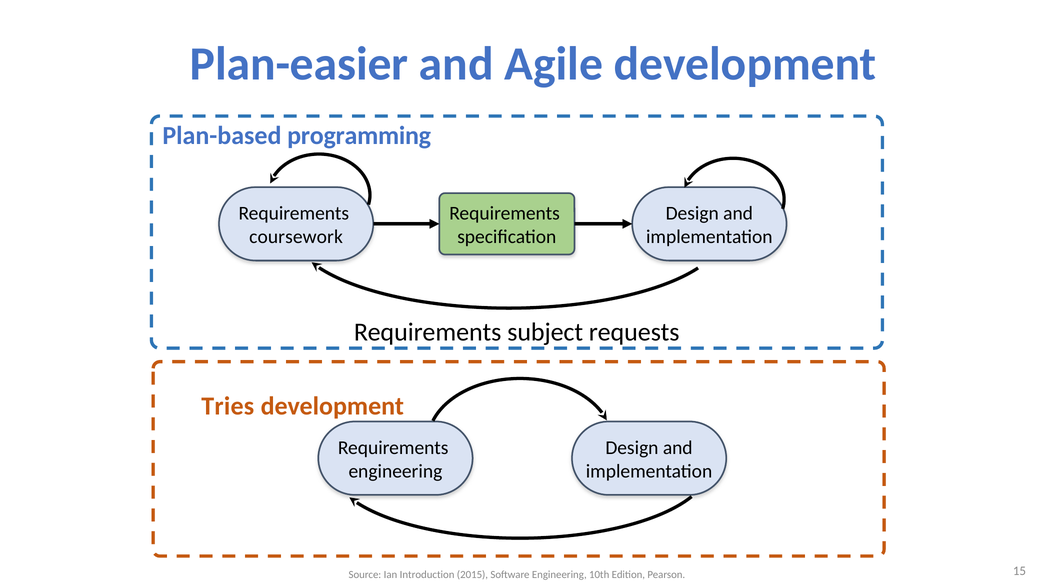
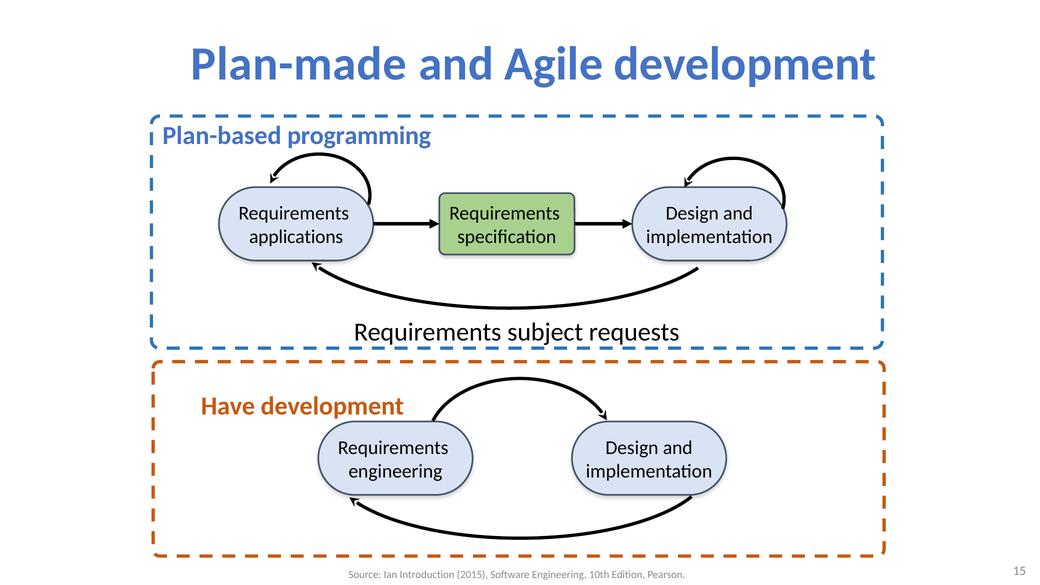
Plan-easier: Plan-easier -> Plan-made (299, 64)
coursework: coursework -> applications (296, 237)
Tries: Tries -> Have (228, 406)
